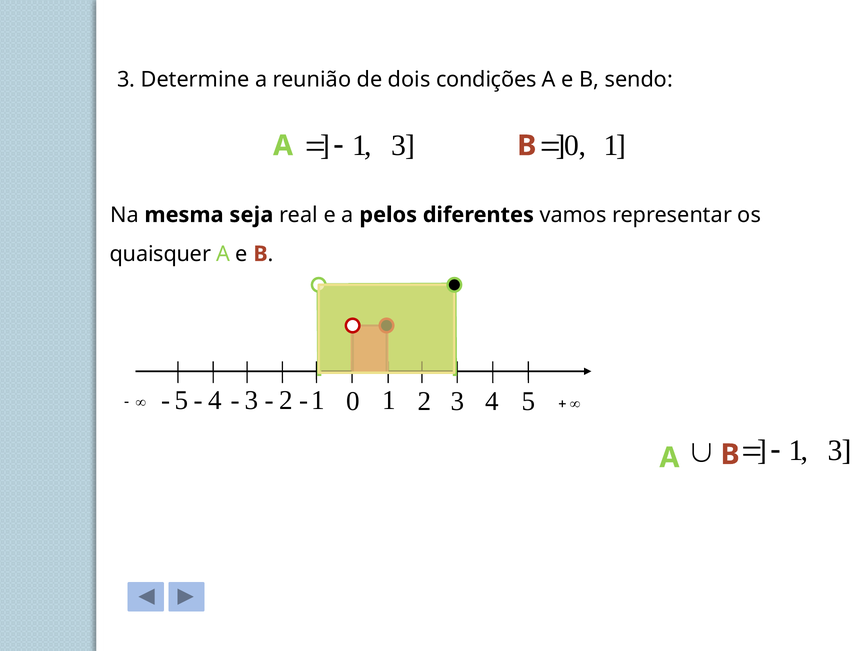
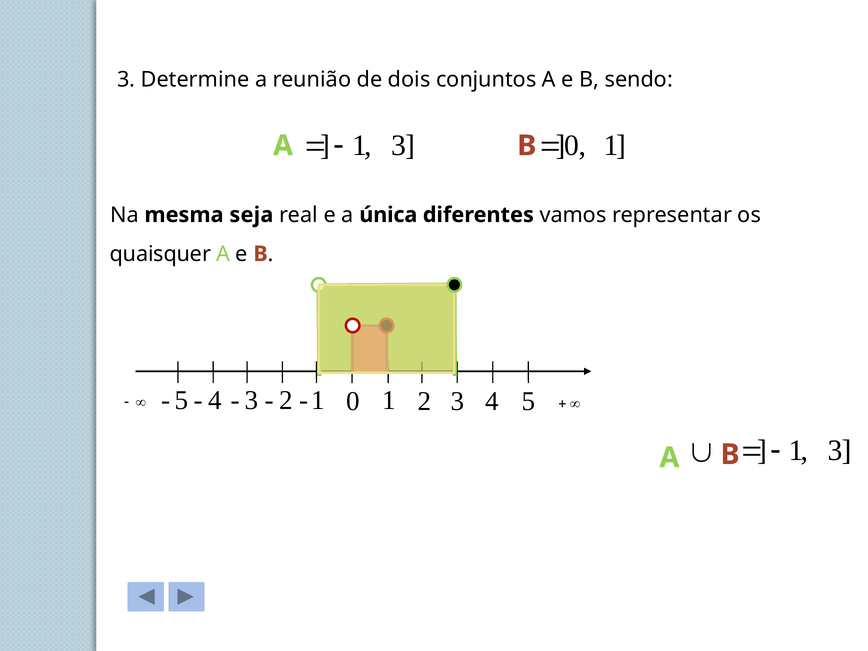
condições: condições -> conjuntos (486, 80)
pelos: pelos -> única (388, 215)
